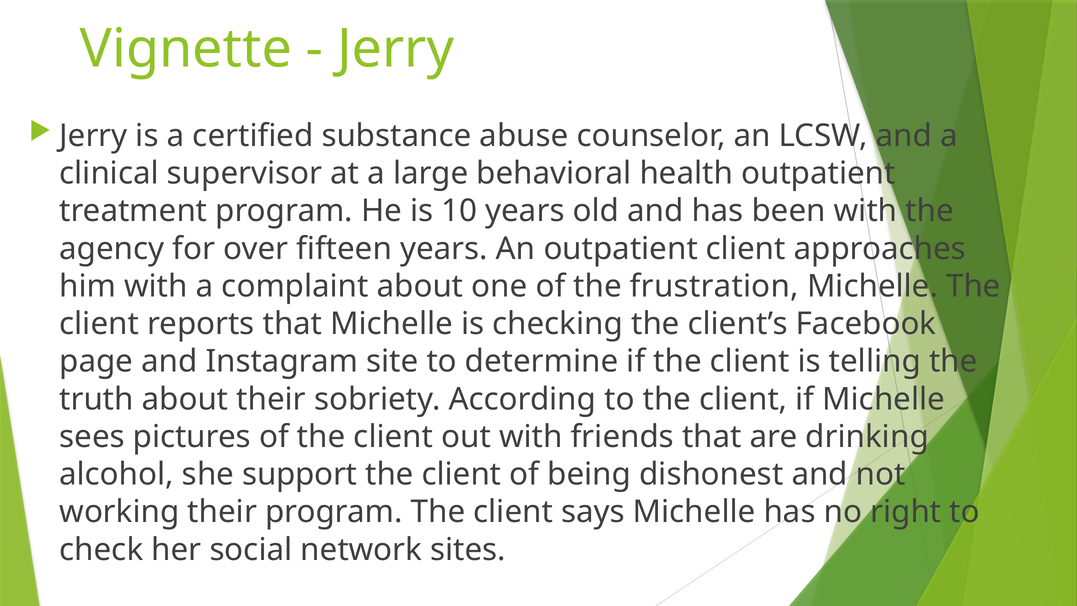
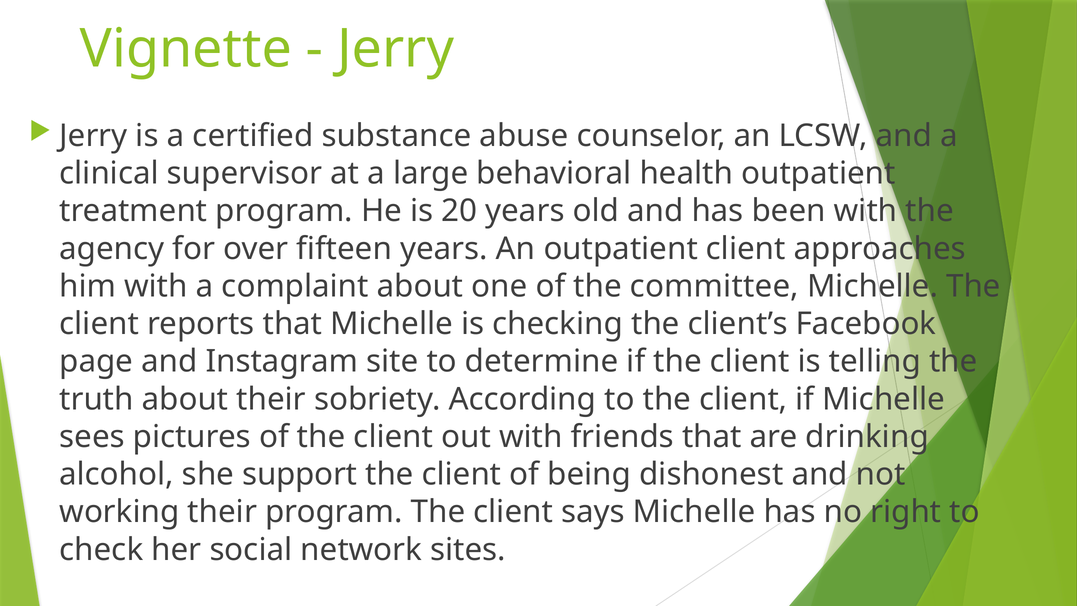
10: 10 -> 20 (459, 211)
frustration: frustration -> committee (714, 286)
